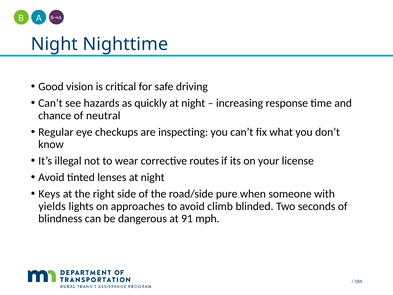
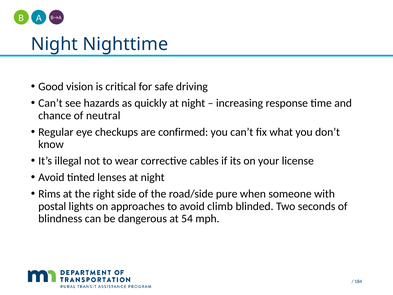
inspecting: inspecting -> confirmed (183, 132)
routes: routes -> cables (204, 161)
Keys: Keys -> Rims (49, 194)
yields: yields -> postal (52, 206)
91: 91 -> 54 (187, 218)
